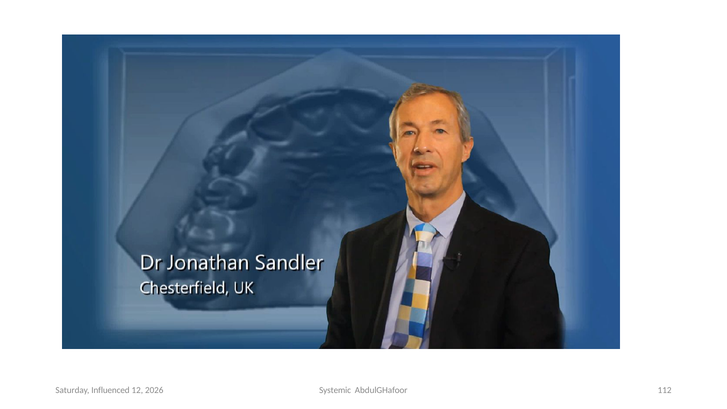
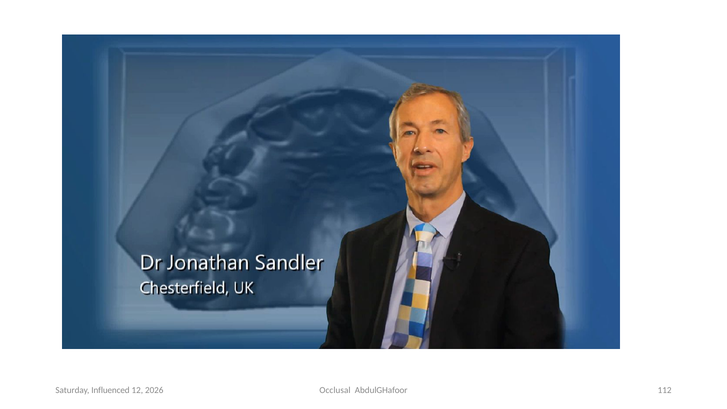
Systemic: Systemic -> Occlusal (335, 390)
